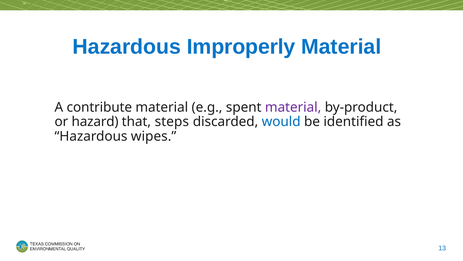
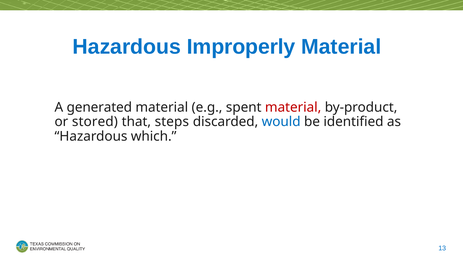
contribute: contribute -> generated (99, 107)
material colour: purple -> red (293, 107)
hazard: hazard -> stored (95, 122)
wipes: wipes -> which (154, 136)
